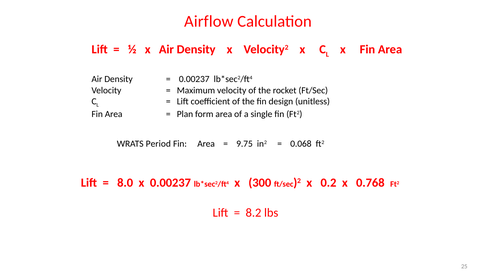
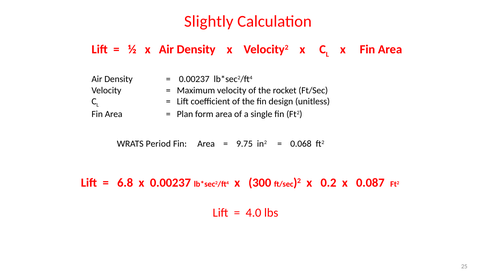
Airflow: Airflow -> Slightly (209, 21)
8.0: 8.0 -> 6.8 (125, 183)
0.768: 0.768 -> 0.087 (370, 183)
8.2: 8.2 -> 4.0 (253, 213)
